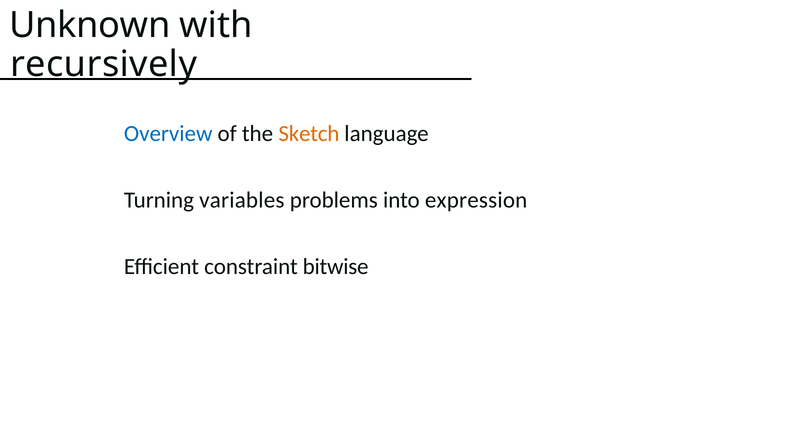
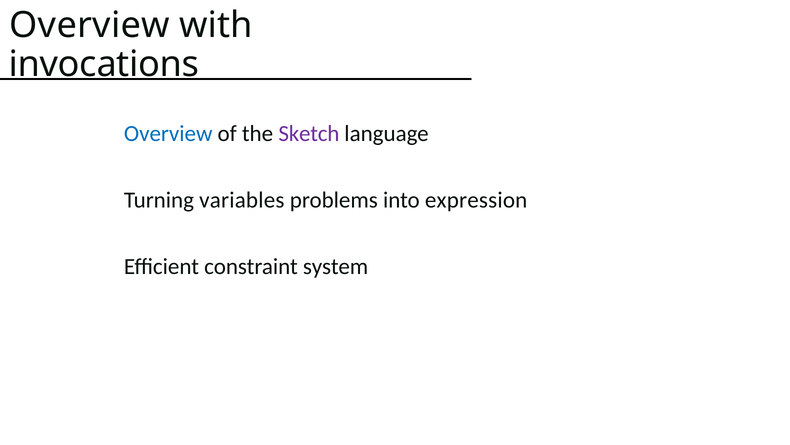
Unknown: Unknown -> Overview (90, 25)
recursively: recursively -> invocations (104, 64)
Sketch colour: orange -> purple (309, 134)
bitwise: bitwise -> system (336, 266)
